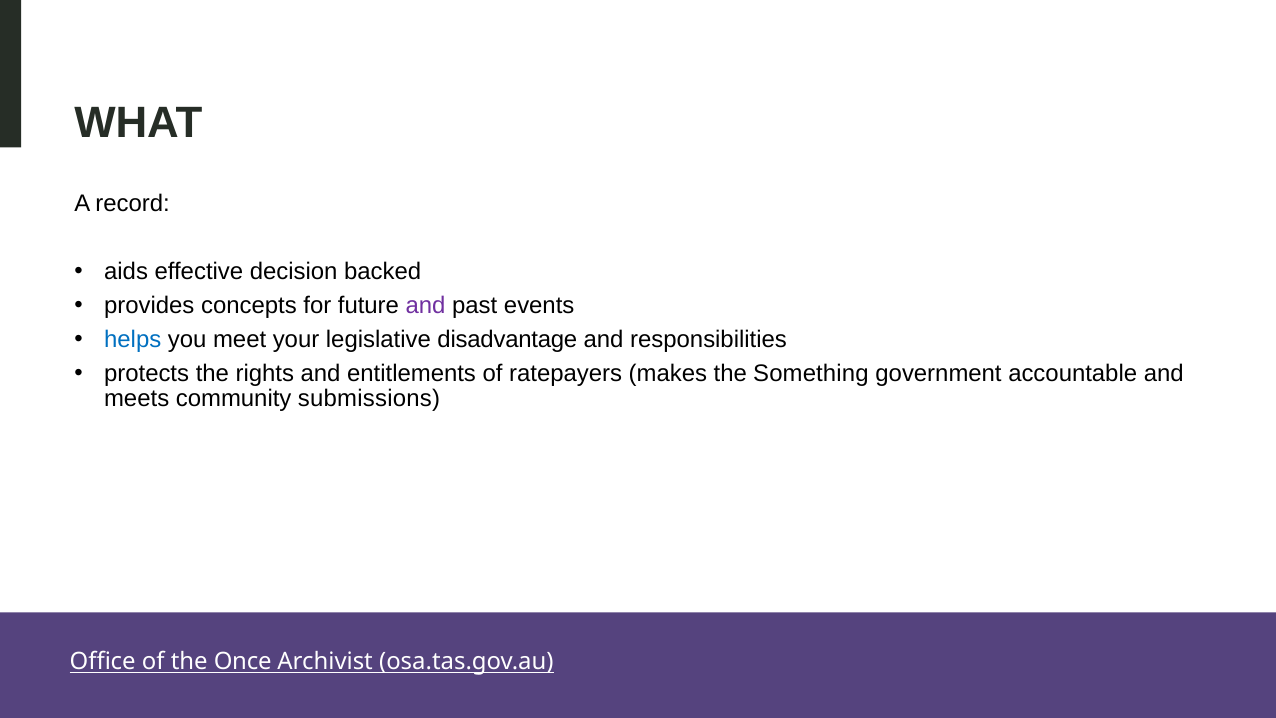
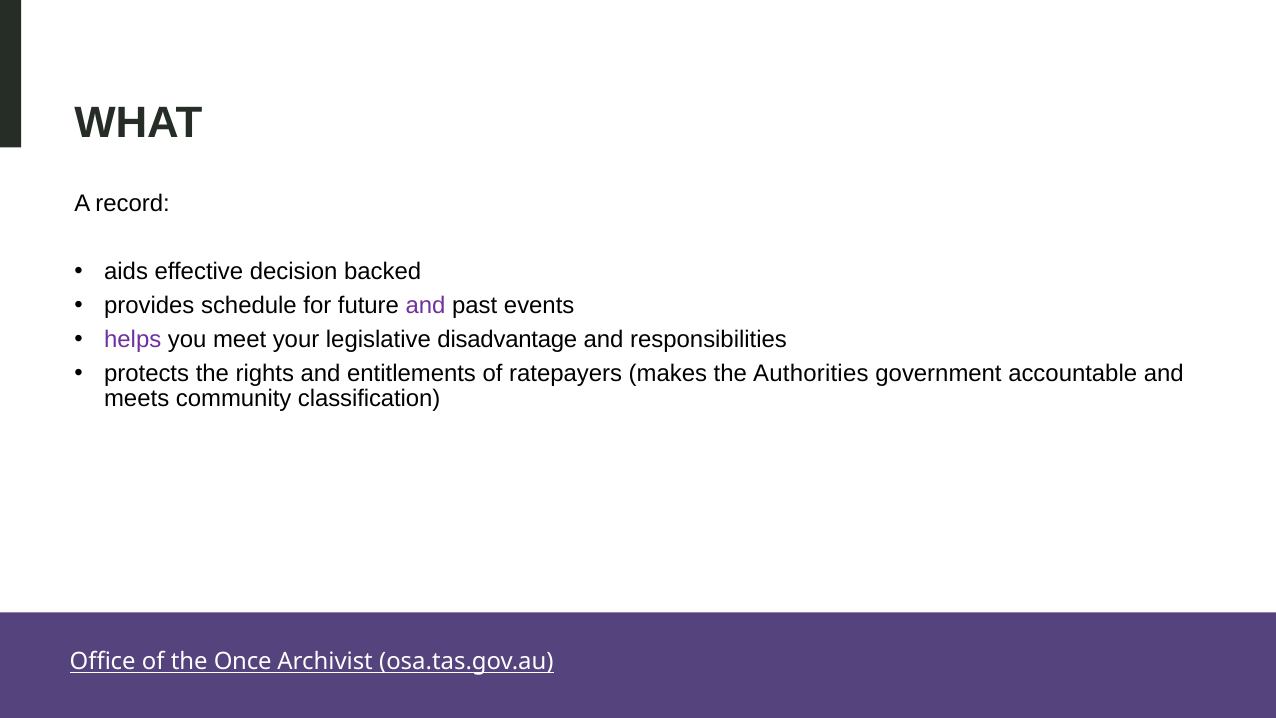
concepts: concepts -> schedule (249, 305)
helps colour: blue -> purple (133, 339)
Something: Something -> Authorities (811, 373)
submissions: submissions -> classification (369, 399)
